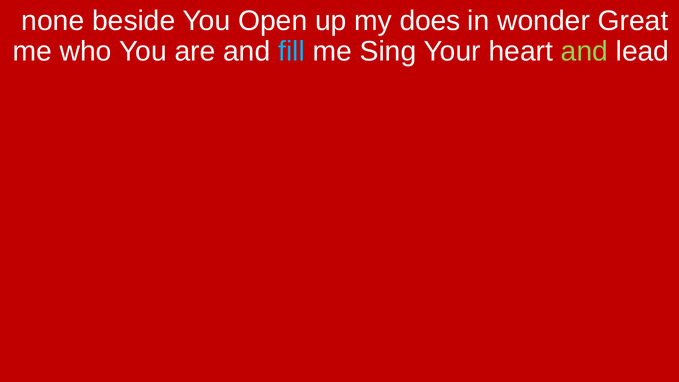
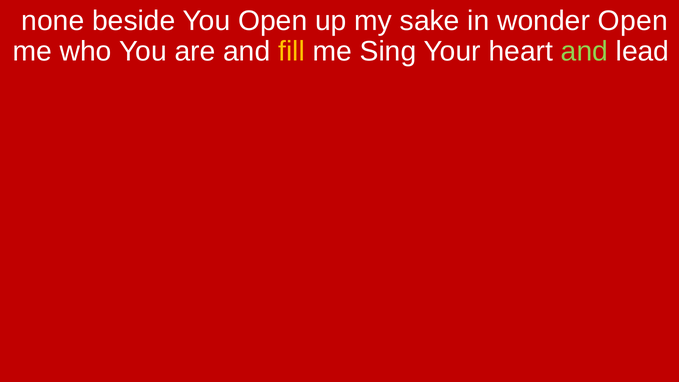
does: does -> sake (430, 21)
wonder Great: Great -> Open (633, 21)
fill colour: light blue -> yellow (292, 52)
